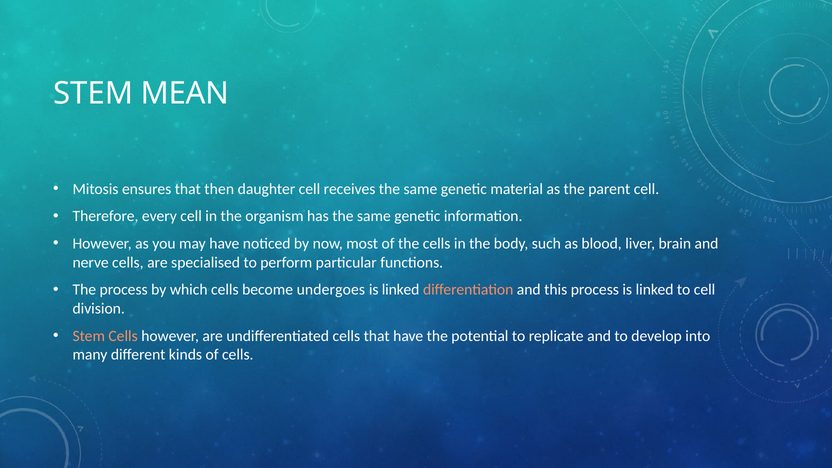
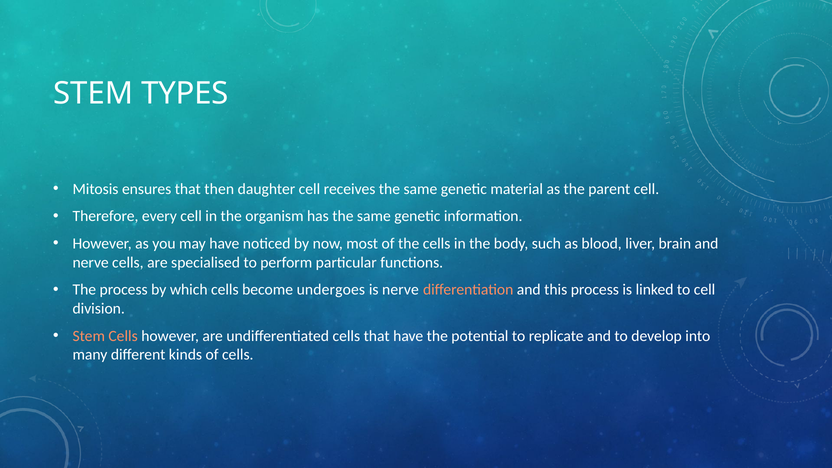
MEAN: MEAN -> TYPES (185, 93)
linked: linked -> nerve (400, 290)
